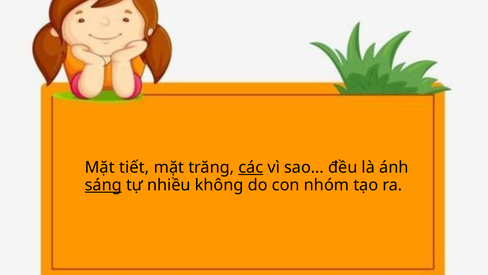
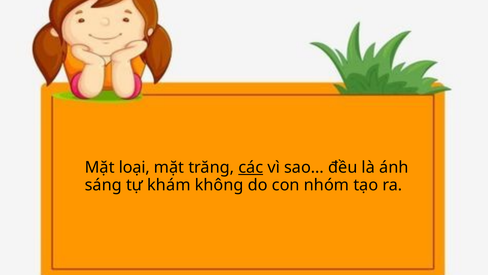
tiết: tiết -> loại (134, 167)
sáng underline: present -> none (103, 185)
nhiều: nhiều -> khám (169, 185)
